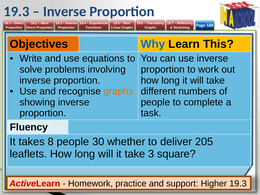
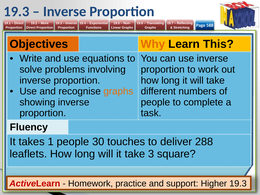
Why colour: blue -> orange (153, 44)
8: 8 -> 1 (51, 142)
whether: whether -> touches (126, 142)
205: 205 -> 288 (204, 142)
